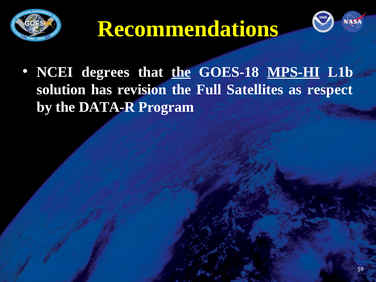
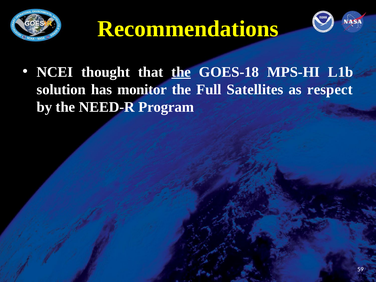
degrees: degrees -> thought (106, 72)
MPS-HI underline: present -> none (294, 72)
revision: revision -> monitor (142, 89)
DATA-R: DATA-R -> NEED-R (107, 107)
